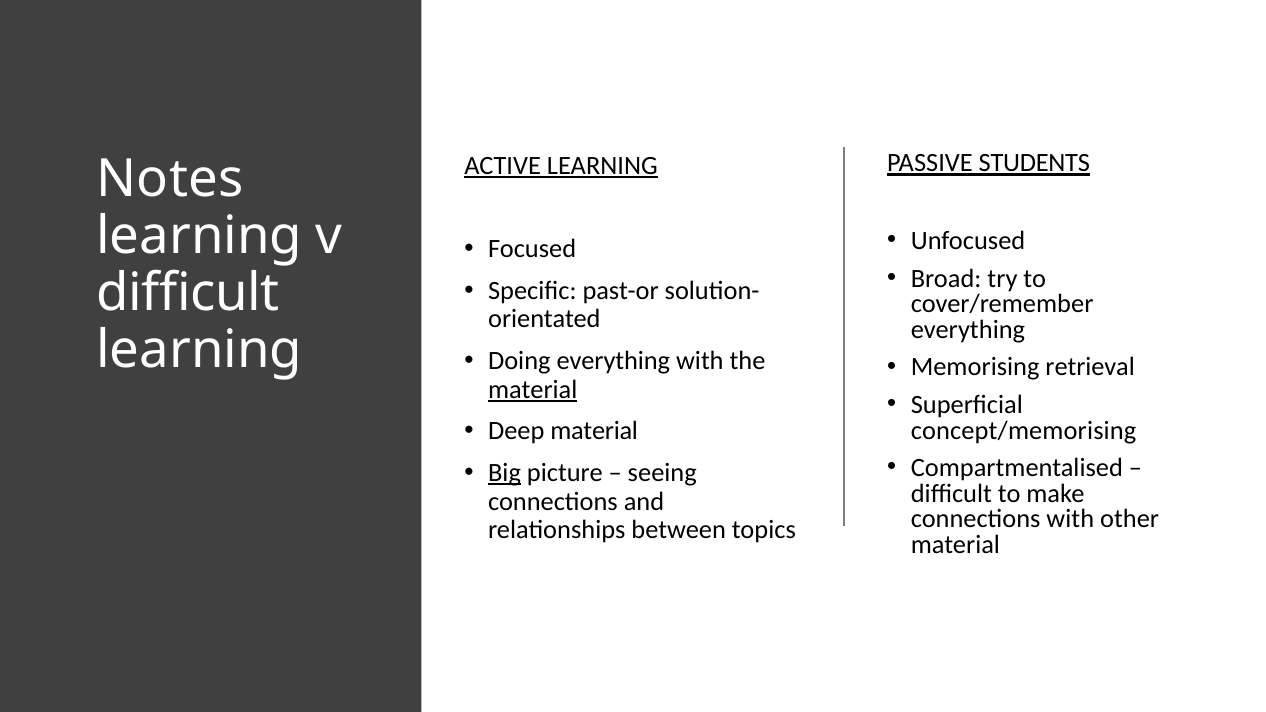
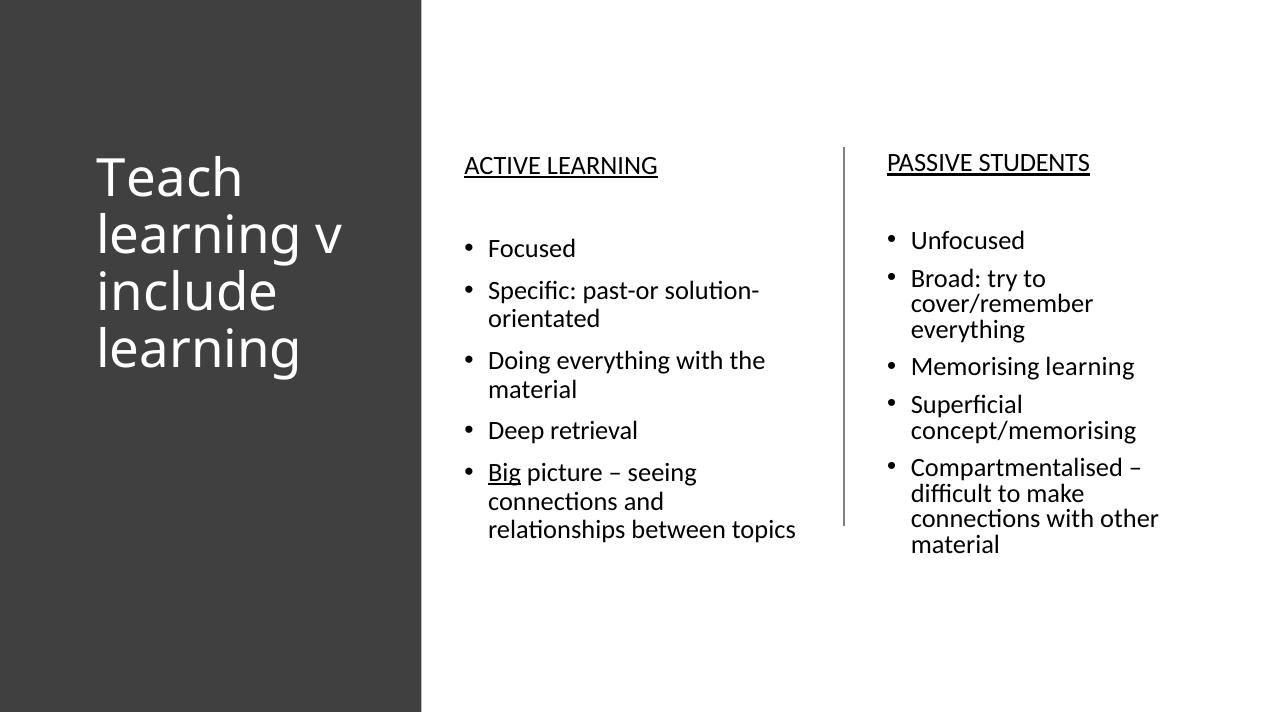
Notes: Notes -> Teach (170, 180)
difficult: difficult -> include (188, 293)
Memorising retrieval: retrieval -> learning (1090, 367)
material underline: present -> none (533, 389)
Deep material: material -> retrieval (594, 431)
